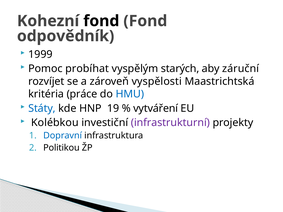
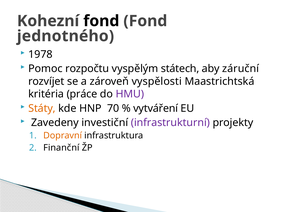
odpovědník: odpovědník -> jednotného (66, 36)
1999: 1999 -> 1978 (40, 54)
probíhat: probíhat -> rozpočtu (87, 69)
starých: starých -> státech (180, 69)
HMU colour: blue -> purple (130, 94)
Státy colour: blue -> orange (42, 108)
19: 19 -> 70 (113, 108)
Kolébkou: Kolébkou -> Zavedeny (55, 123)
Dopravní colour: blue -> orange (63, 136)
Politikou: Politikou -> Finanční (61, 148)
